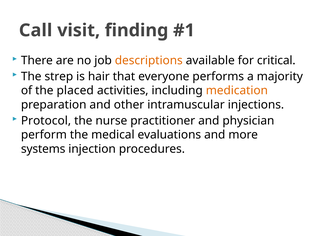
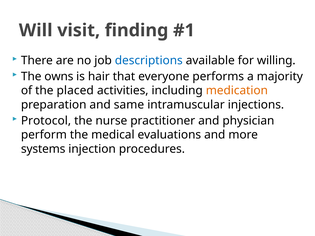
Call: Call -> Will (36, 30)
descriptions colour: orange -> blue (149, 61)
critical: critical -> willing (276, 61)
strep: strep -> owns (59, 76)
other: other -> same (129, 105)
